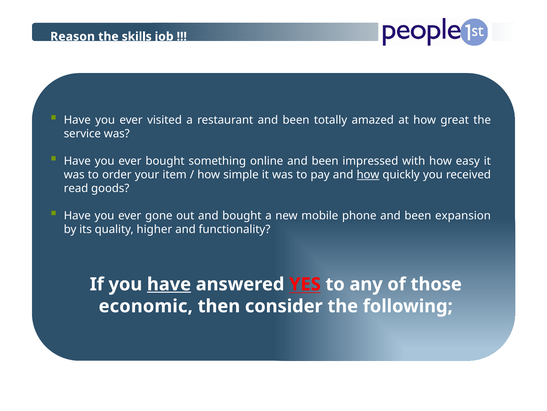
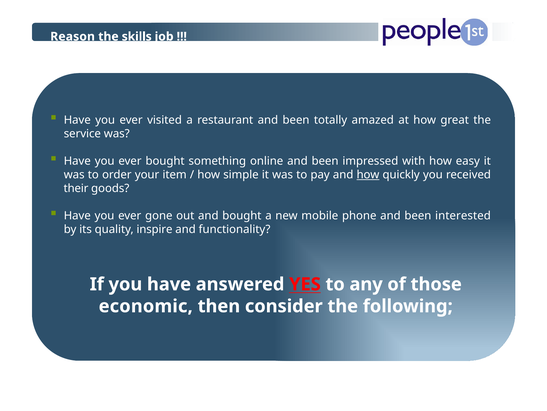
read: read -> their (76, 188)
expansion: expansion -> interested (463, 215)
higher: higher -> inspire (154, 229)
have underline: present -> none (169, 284)
